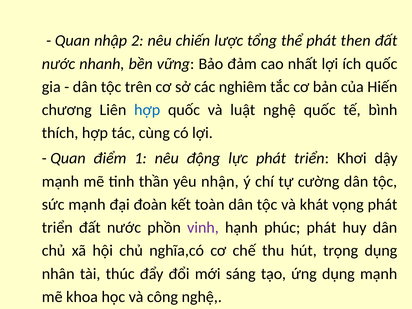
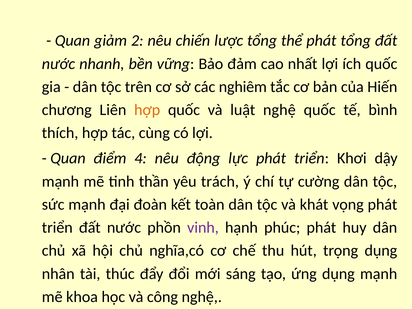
nhập: nhập -> giảm (111, 41)
phát then: then -> tổng (356, 41)
hợp colour: blue -> orange (147, 110)
1: 1 -> 4 (141, 158)
nhận: nhận -> trách (220, 181)
